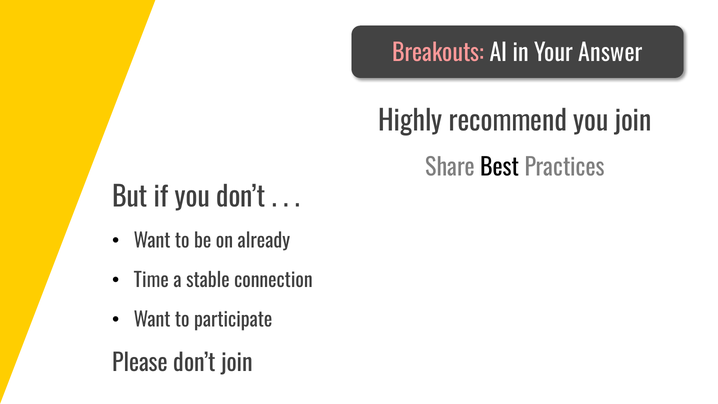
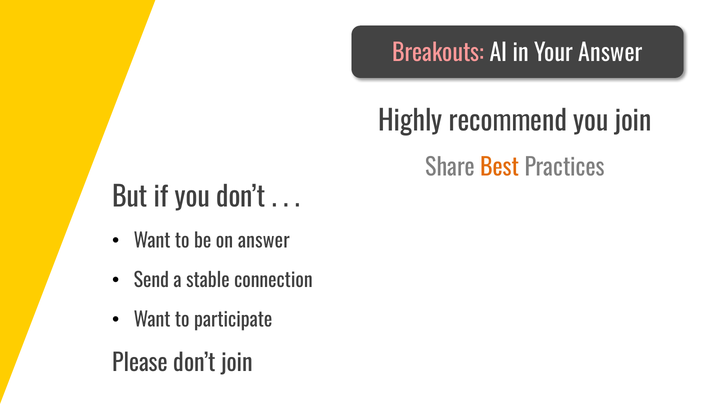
Best colour: black -> orange (500, 168)
on already: already -> answer (264, 241)
Time: Time -> Send (151, 281)
